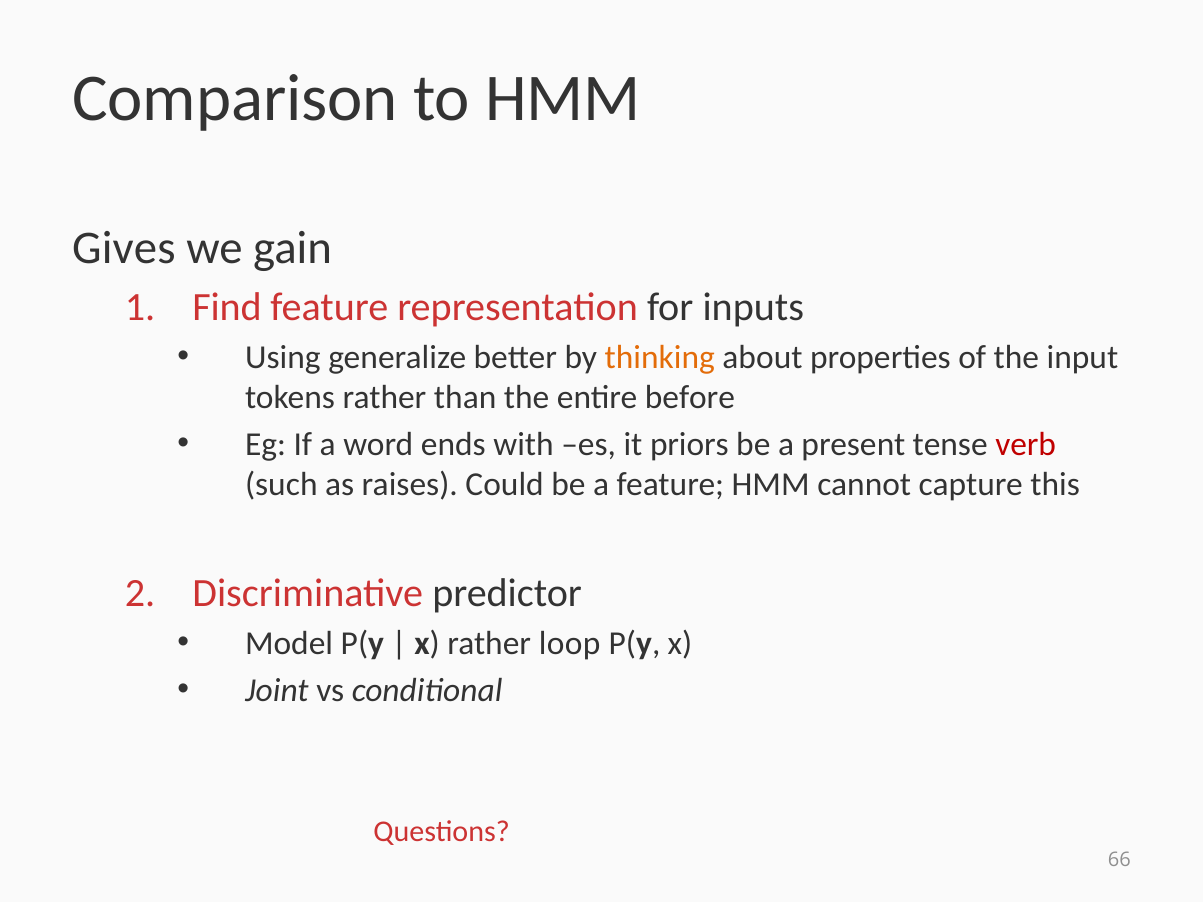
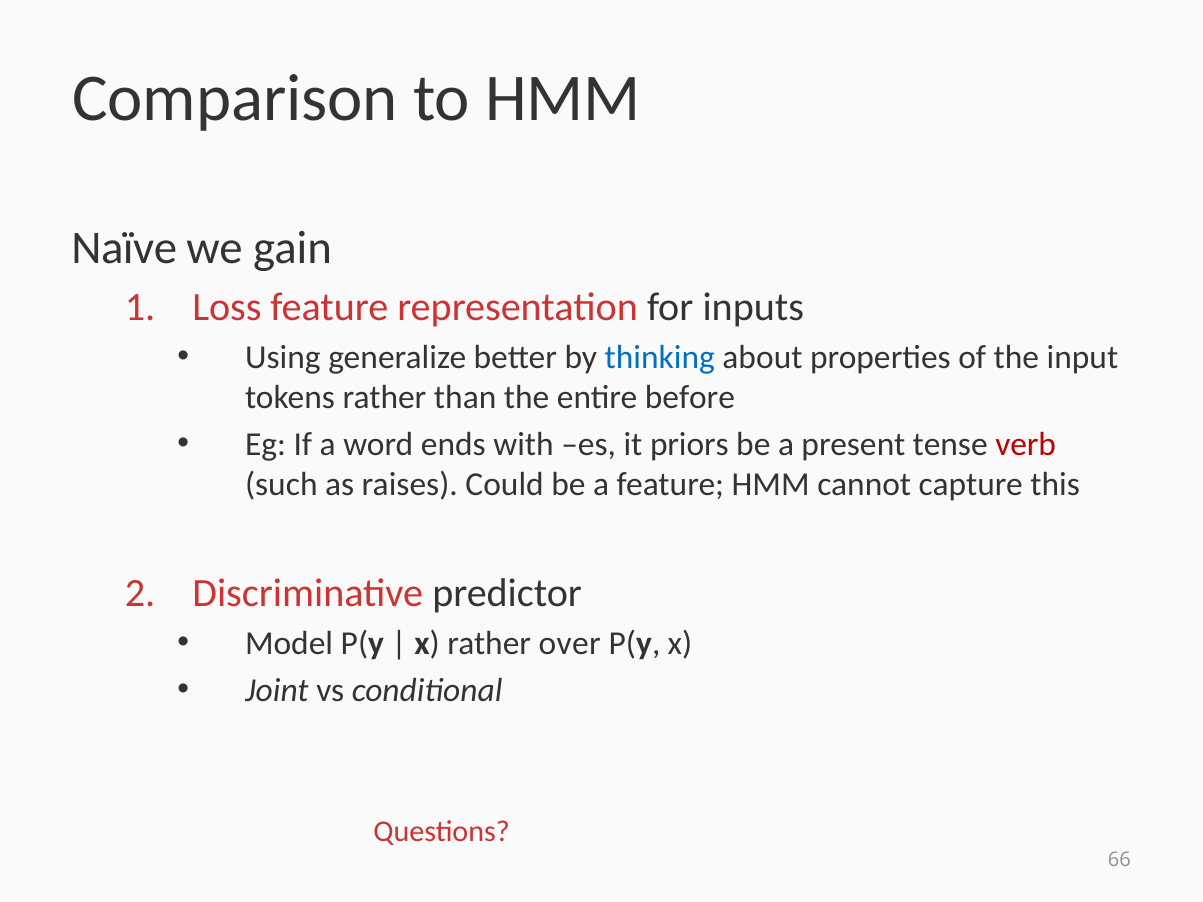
Gives: Gives -> Naïve (124, 248)
Find: Find -> Loss (227, 308)
thinking colour: orange -> blue (660, 358)
loop: loop -> over (570, 644)
